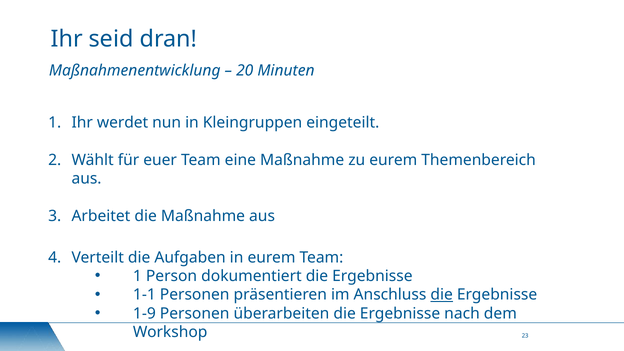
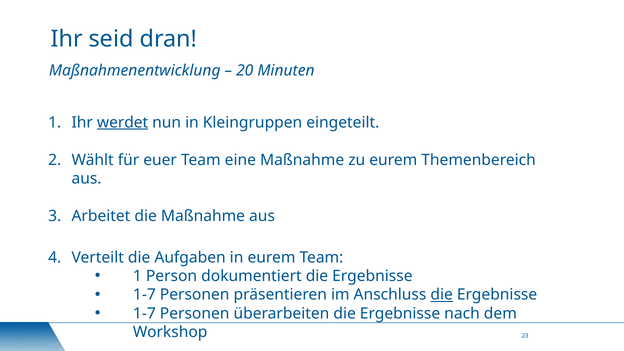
werdet underline: none -> present (123, 122)
1-1: 1-1 -> 1-7 (144, 295)
1-9: 1-9 -> 1-7 (144, 314)
